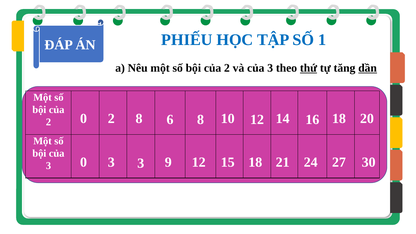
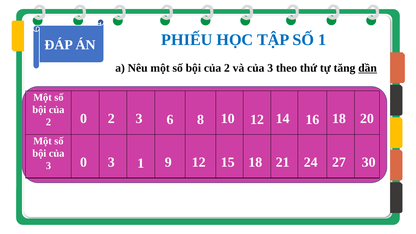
thứ underline: present -> none (309, 68)
2 8: 8 -> 3 (139, 119)
3 3: 3 -> 1 (141, 163)
